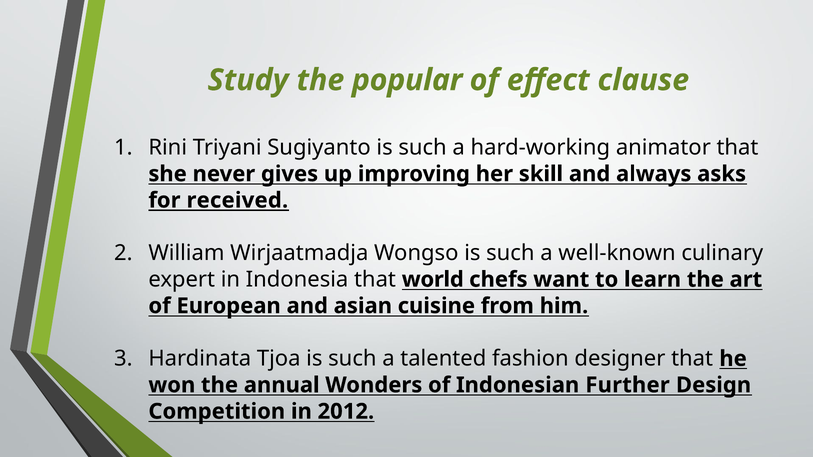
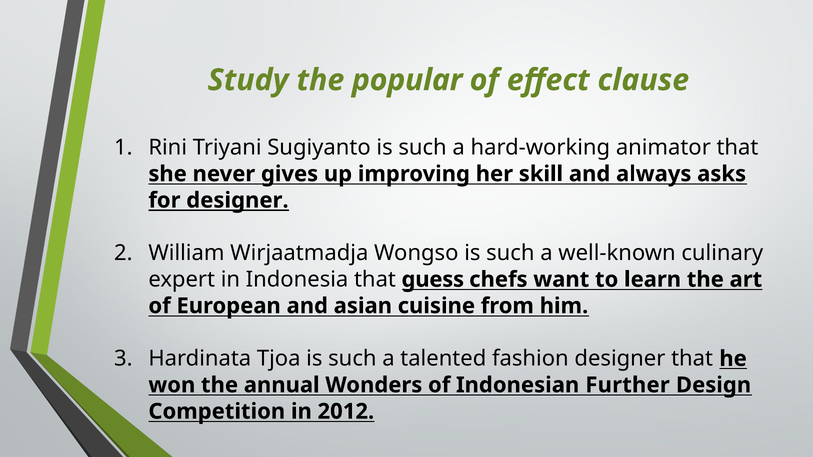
for received: received -> designer (237, 200)
world: world -> guess (433, 280)
